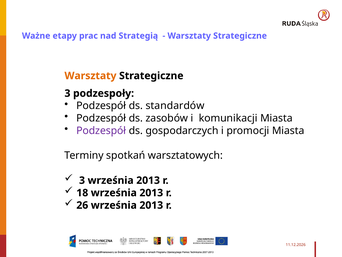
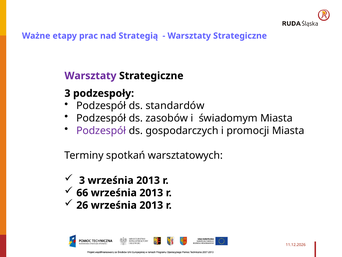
Warsztaty colour: orange -> purple (90, 76)
komunikacji: komunikacji -> świadomym (228, 118)
18: 18 -> 66 (82, 192)
